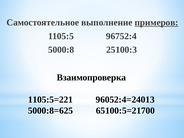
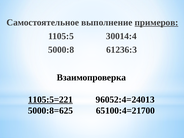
96752:4: 96752:4 -> 30014:4 (121, 36)
25100:3: 25100:3 -> 61236:3 (122, 50)
1105:5=221 underline: none -> present (50, 100)
65100:5=21700: 65100:5=21700 -> 65100:4=21700 (125, 111)
